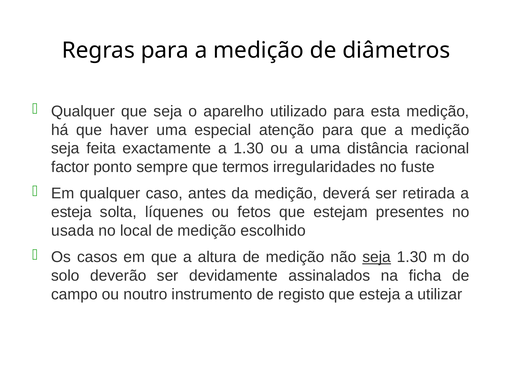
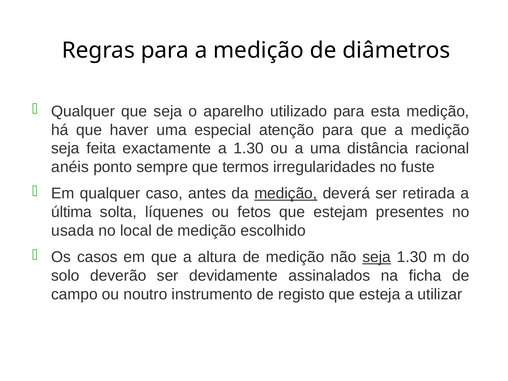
factor: factor -> anéis (70, 167)
medição underline: none -> present (286, 194)
esteja: esteja -> última (72, 212)
